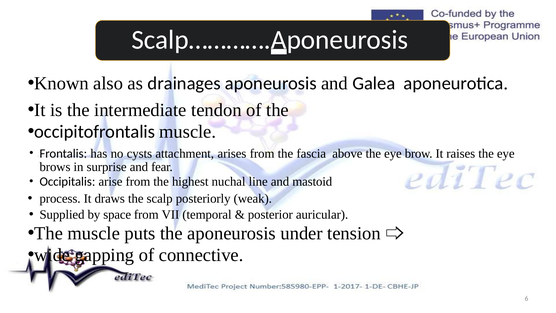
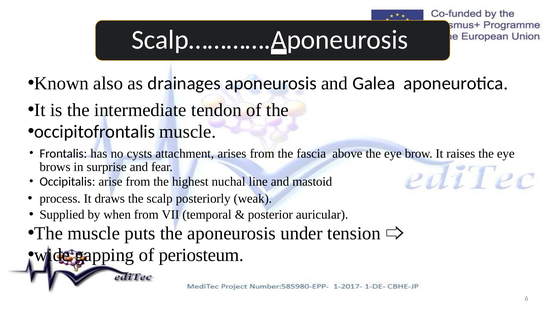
space: space -> when (117, 215)
connective: connective -> periosteum (201, 255)
